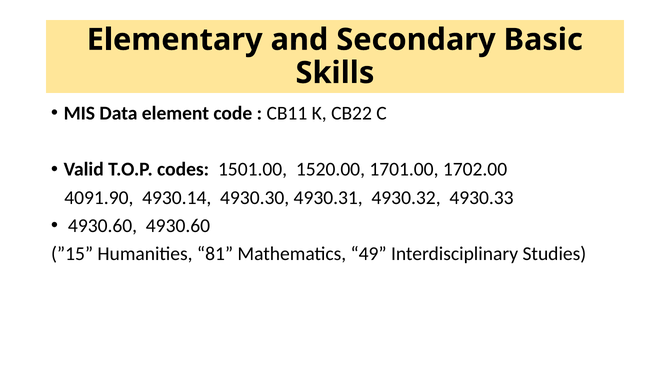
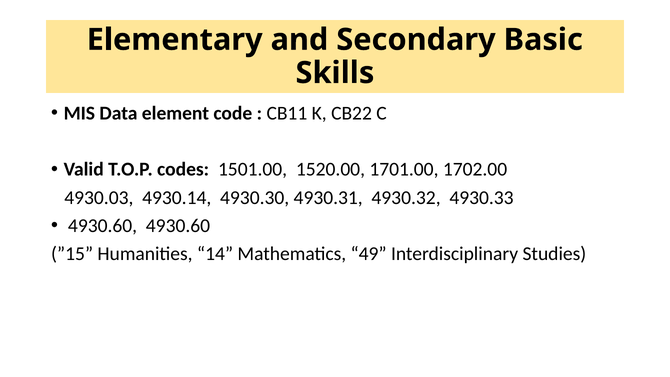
4091.90: 4091.90 -> 4930.03 (99, 198)
81: 81 -> 14 (215, 254)
